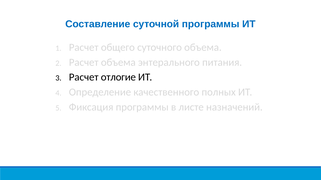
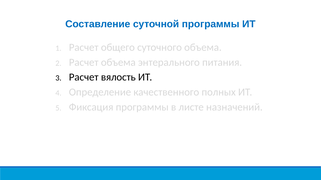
отлогие: отлогие -> вялость (118, 77)
